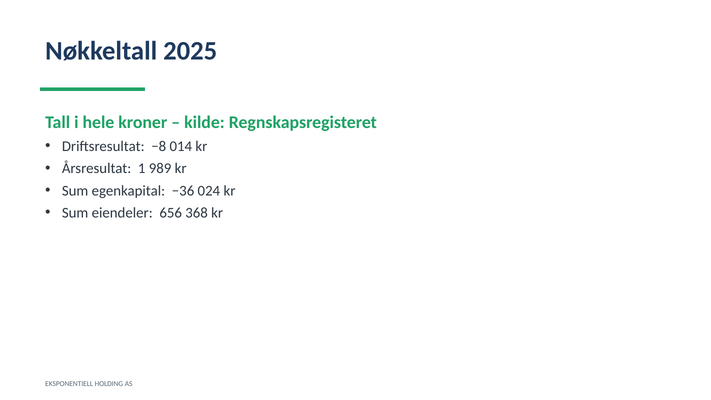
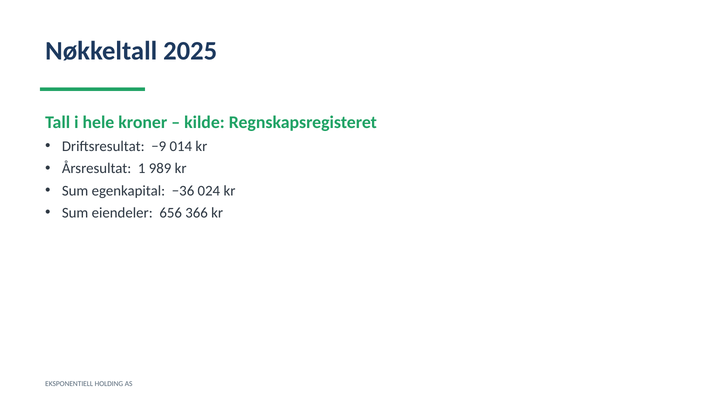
−8: −8 -> −9 (159, 146)
368: 368 -> 366 (197, 213)
